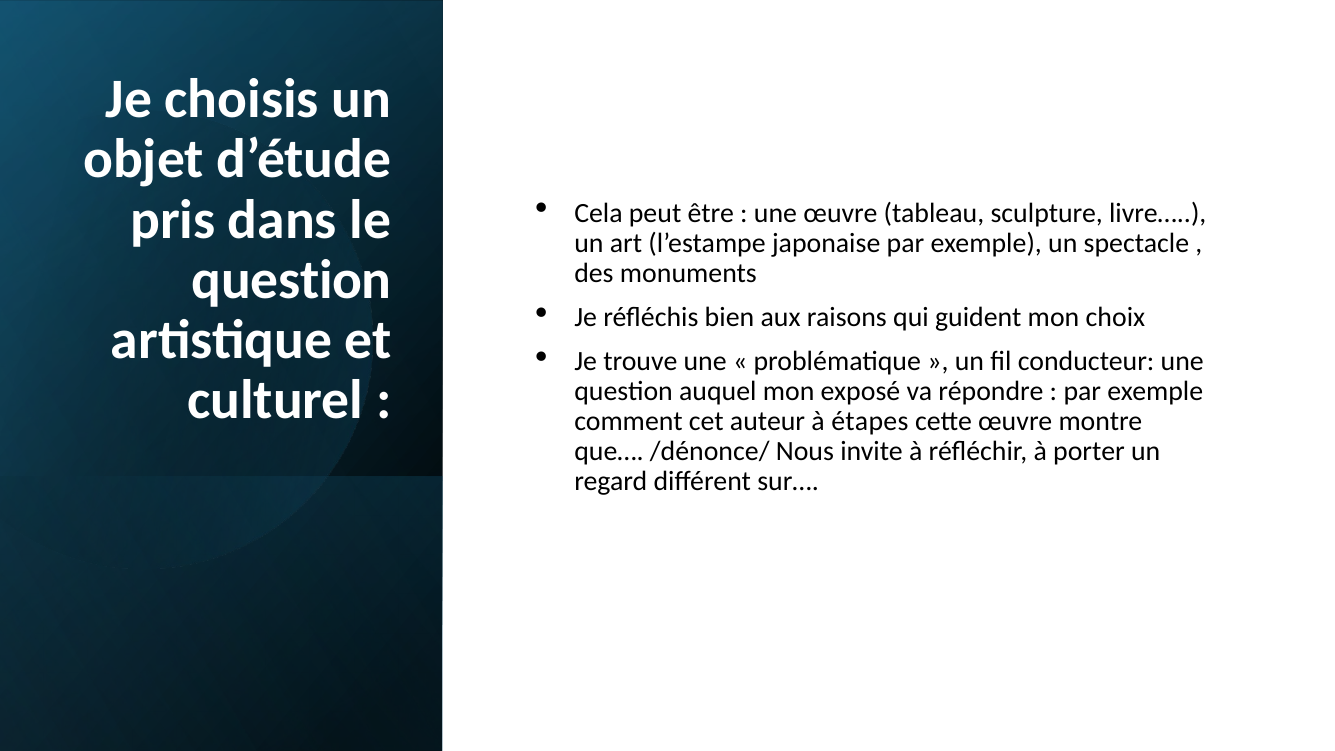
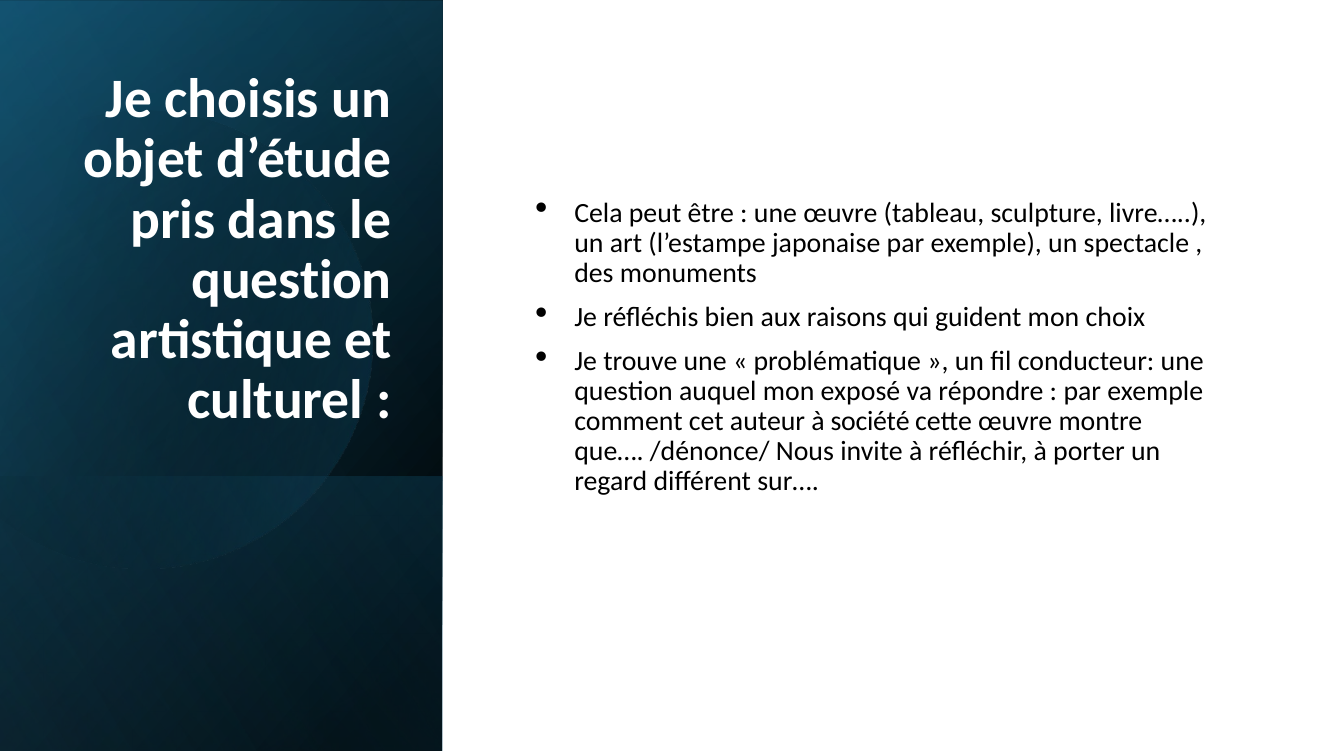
étapes: étapes -> société (870, 421)
